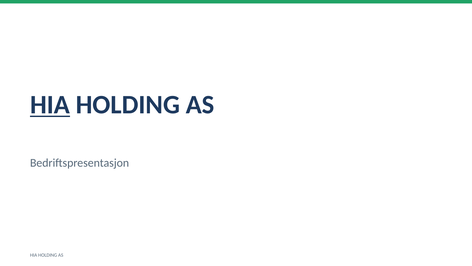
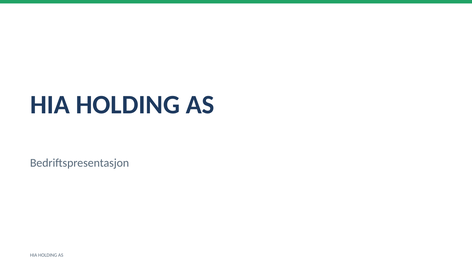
HIA underline: present -> none (50, 105)
